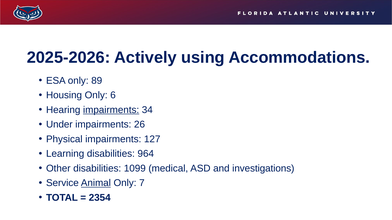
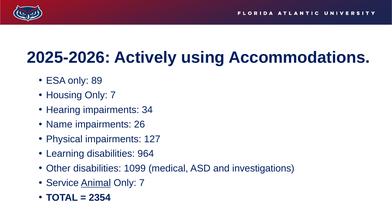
Housing Only 6: 6 -> 7 (113, 95)
impairments underline: present -> none (111, 110)
Under: Under -> Name (59, 125)
